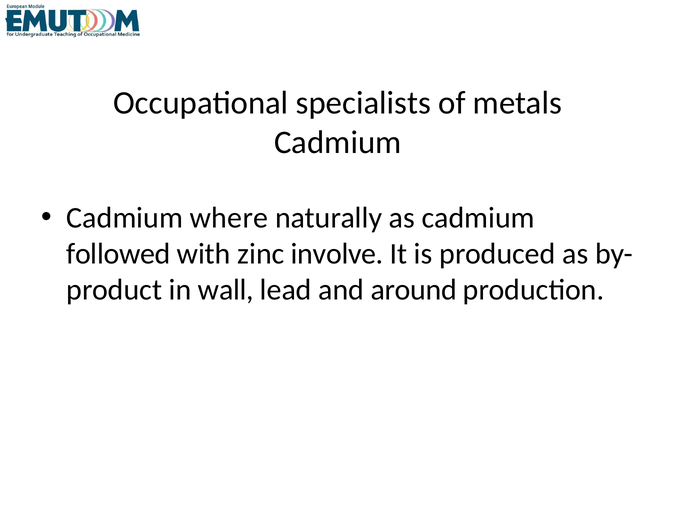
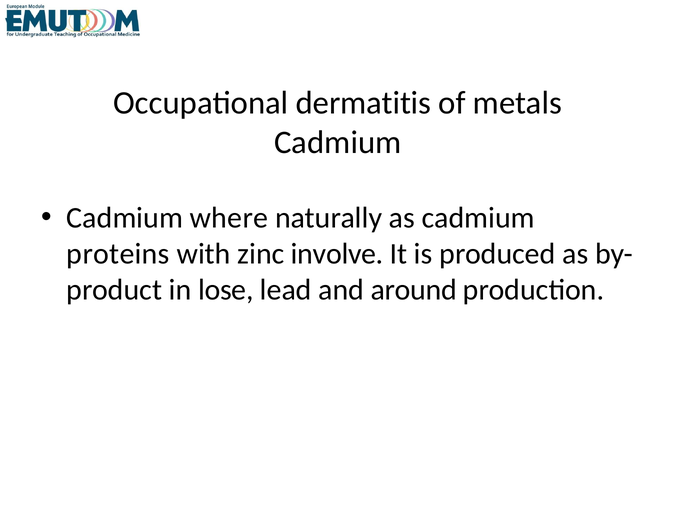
specialists: specialists -> dermatitis (363, 103)
followed: followed -> proteins (118, 254)
wall: wall -> lose (226, 290)
